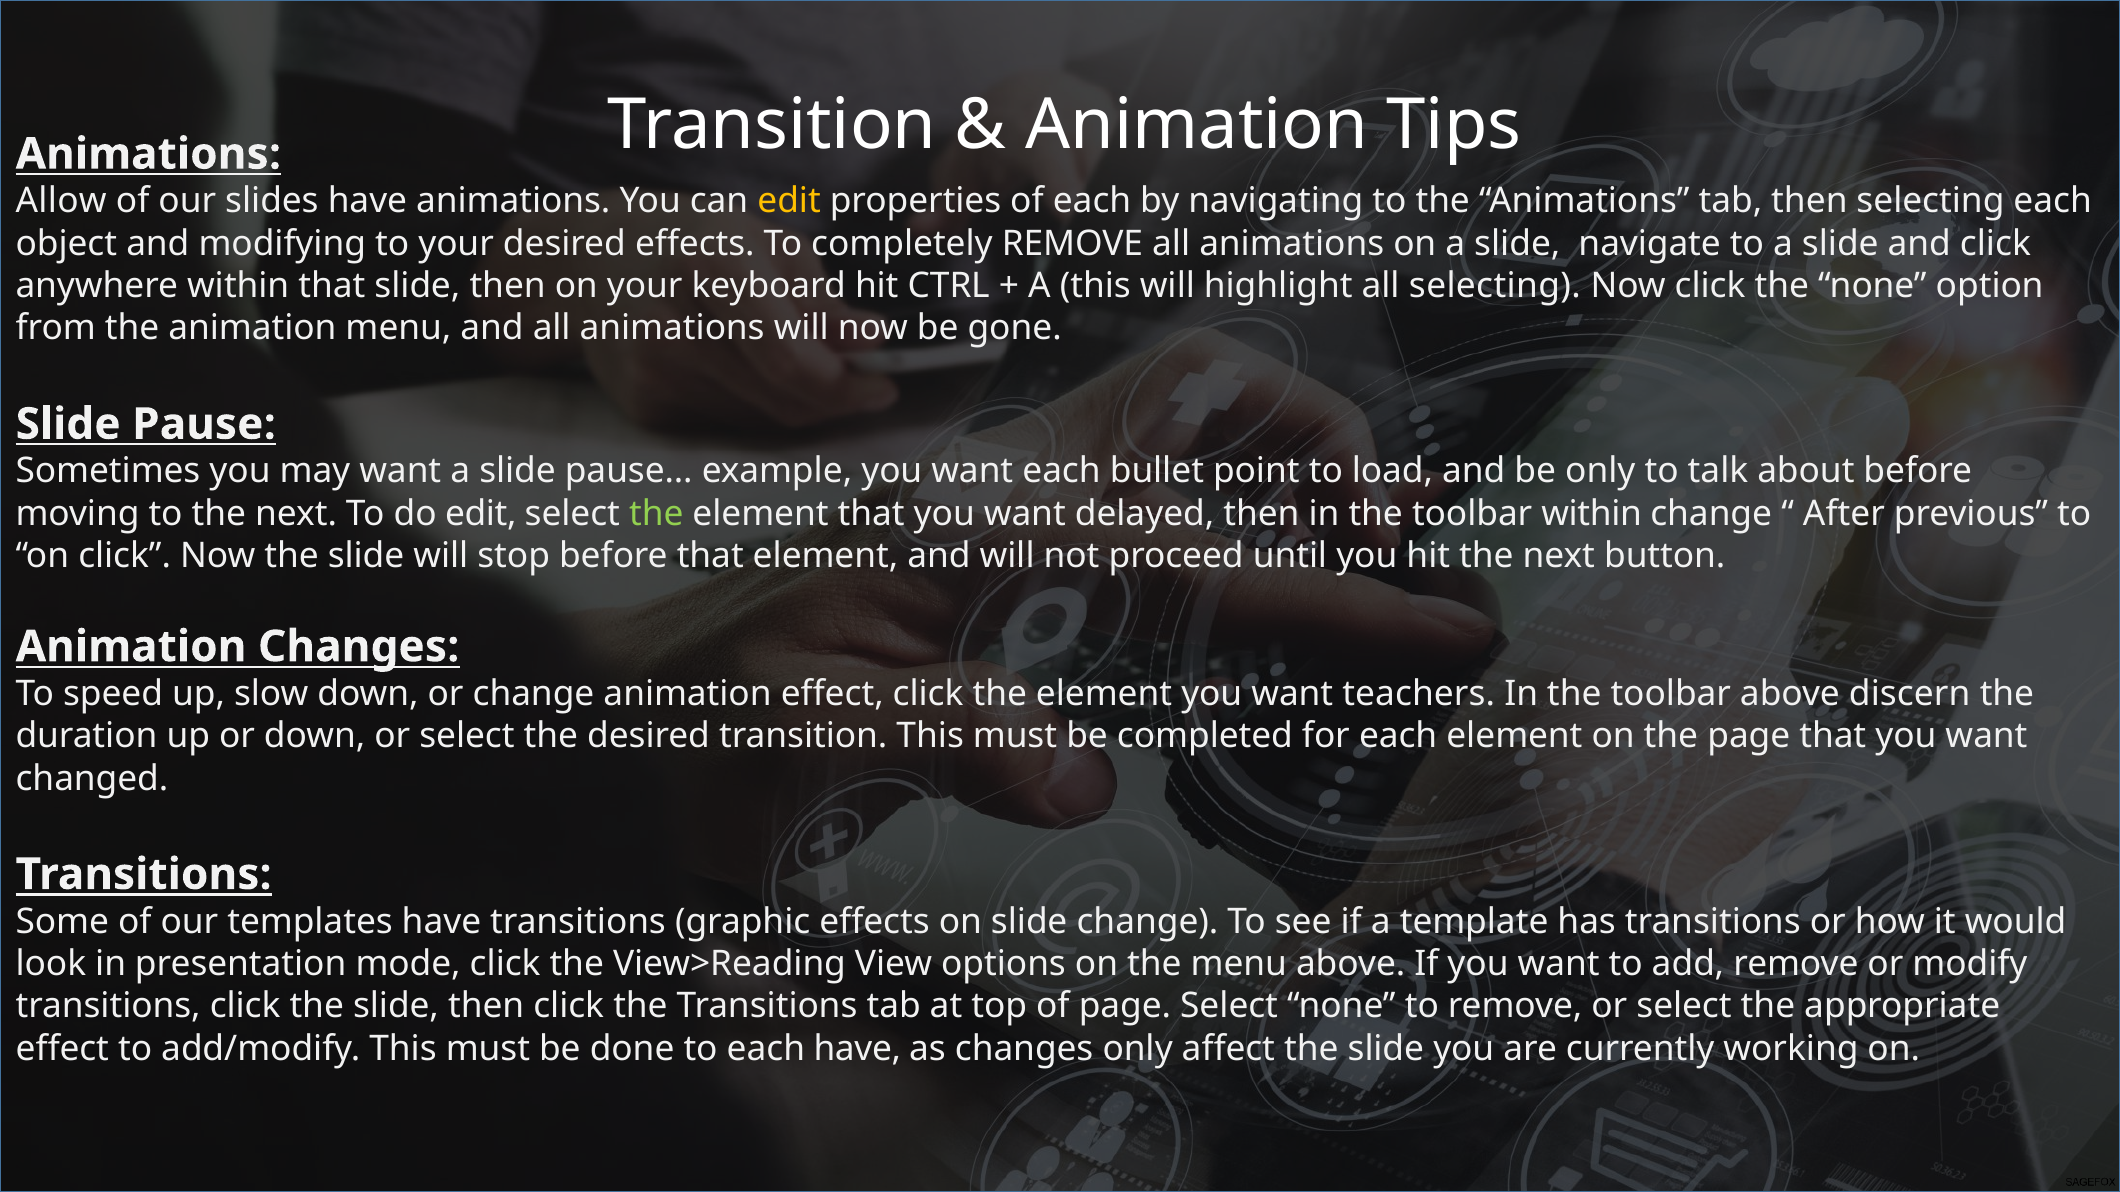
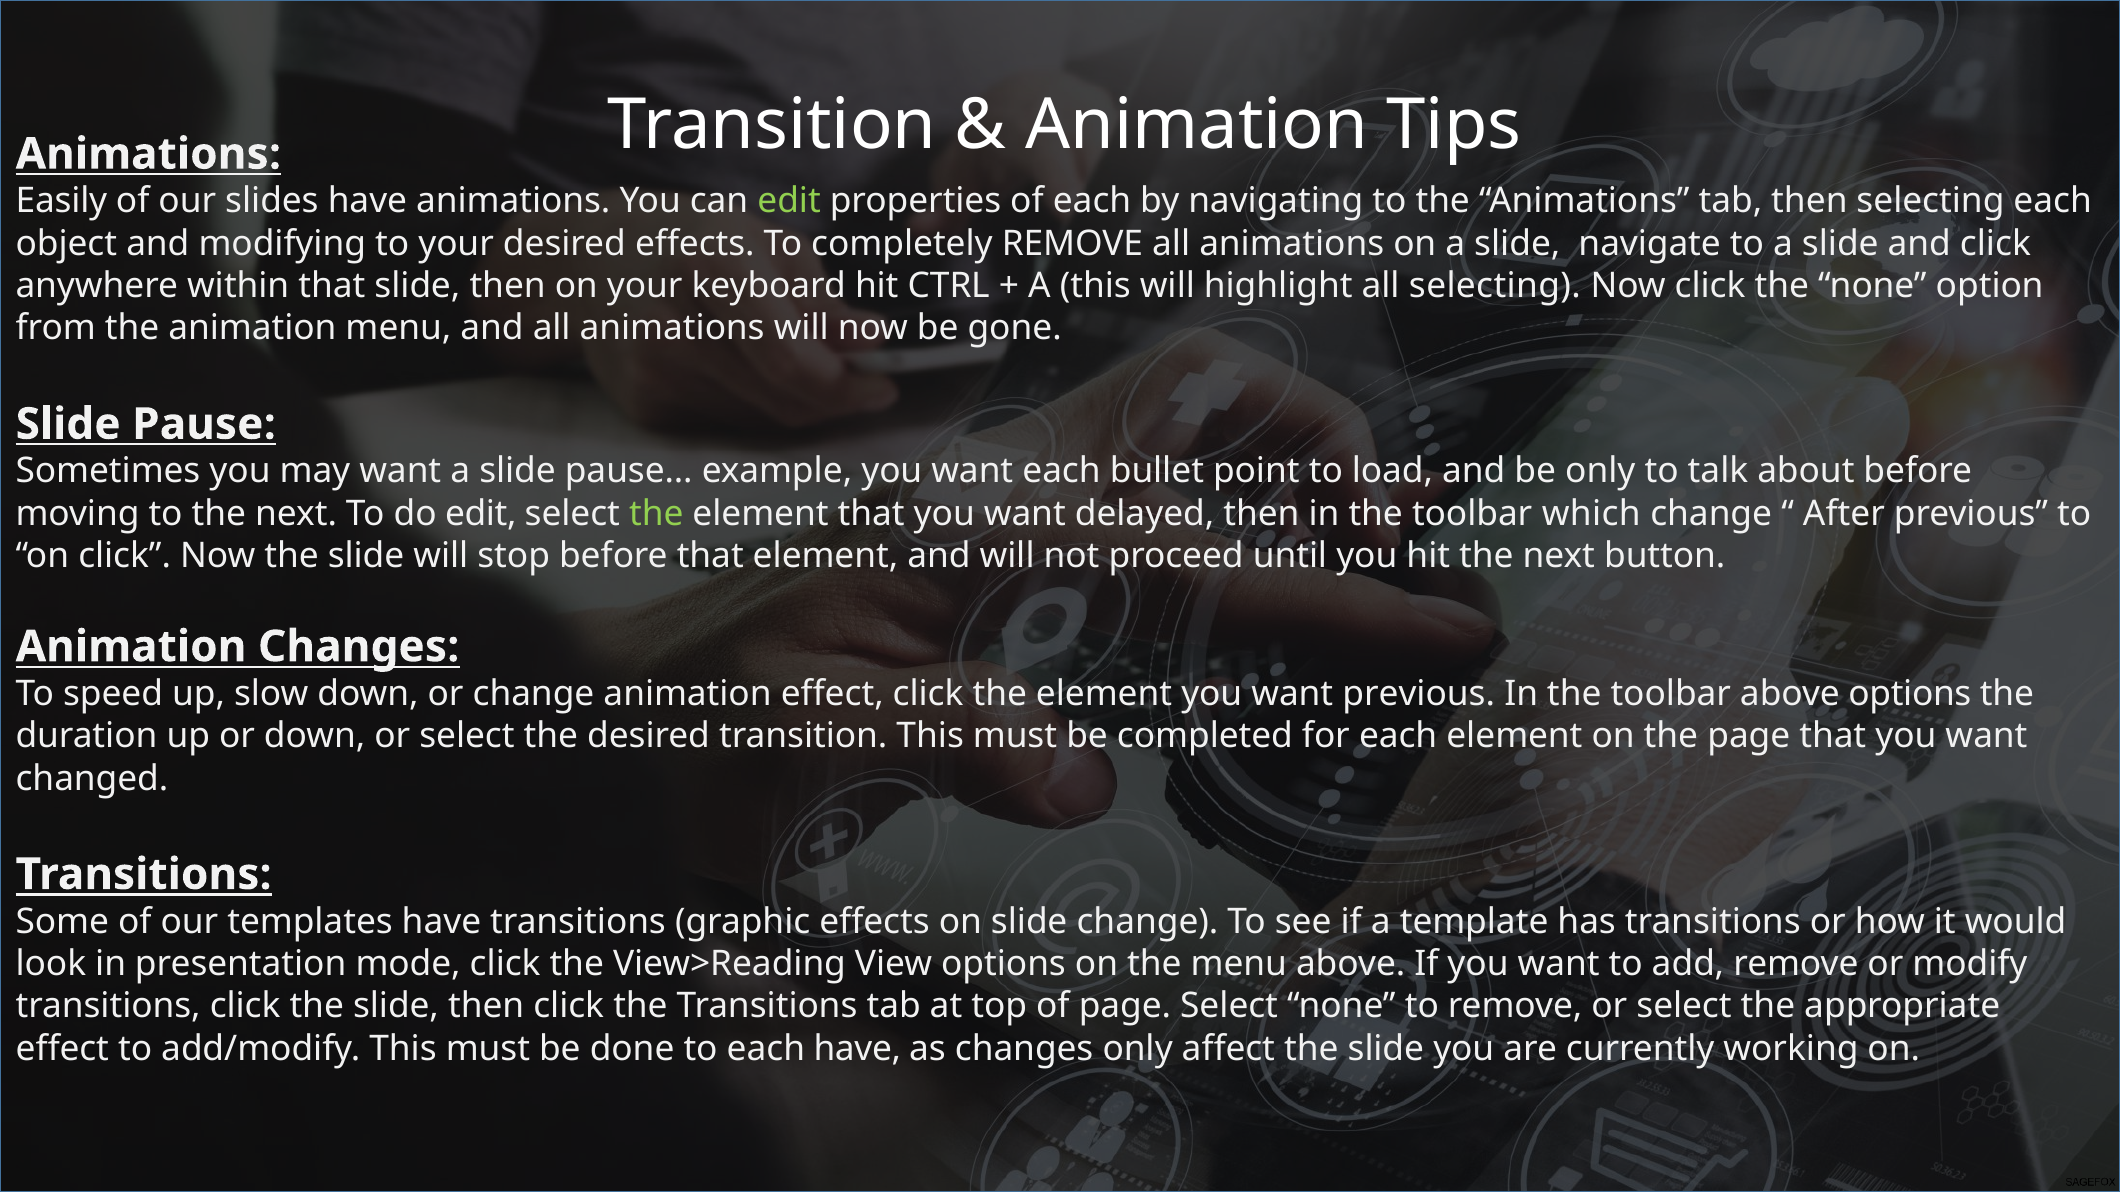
Allow: Allow -> Easily (61, 201)
edit colour: yellow -> light green (789, 201)
toolbar within: within -> which (1591, 514)
want teachers: teachers -> previous (1419, 694)
above discern: discern -> options (1910, 694)
